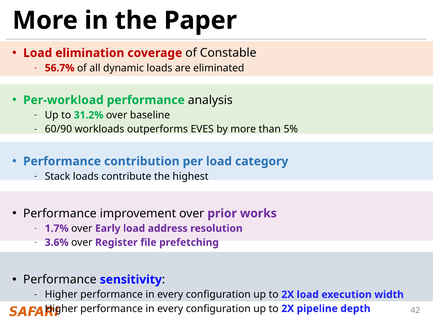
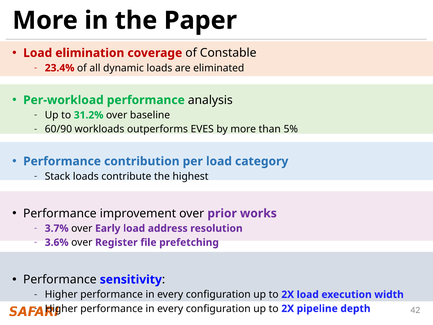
56.7%: 56.7% -> 23.4% (60, 68)
1.7%: 1.7% -> 3.7% (57, 228)
